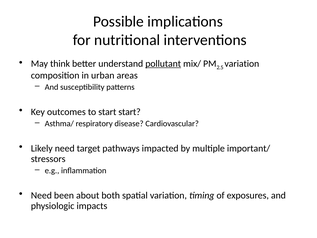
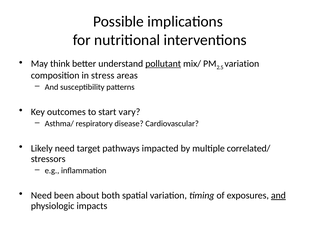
urban: urban -> stress (103, 75)
start start: start -> vary (129, 112)
important/: important/ -> correlated/ (249, 148)
and underline: none -> present (278, 195)
